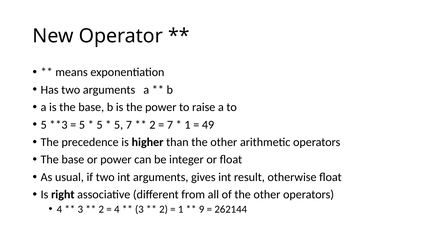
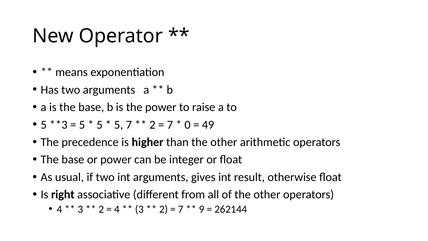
1: 1 -> 0 (188, 125)
1: 1 -> 7 (181, 209)
